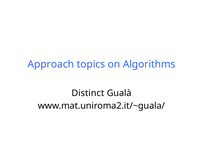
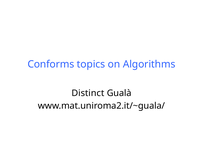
Approach: Approach -> Conforms (51, 64)
